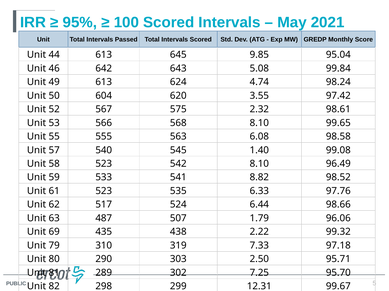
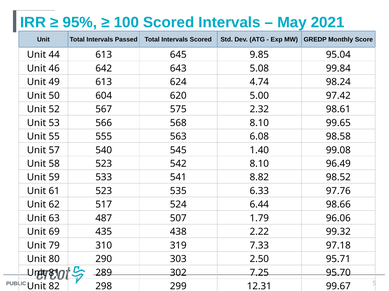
3.55: 3.55 -> 5.00 (259, 96)
